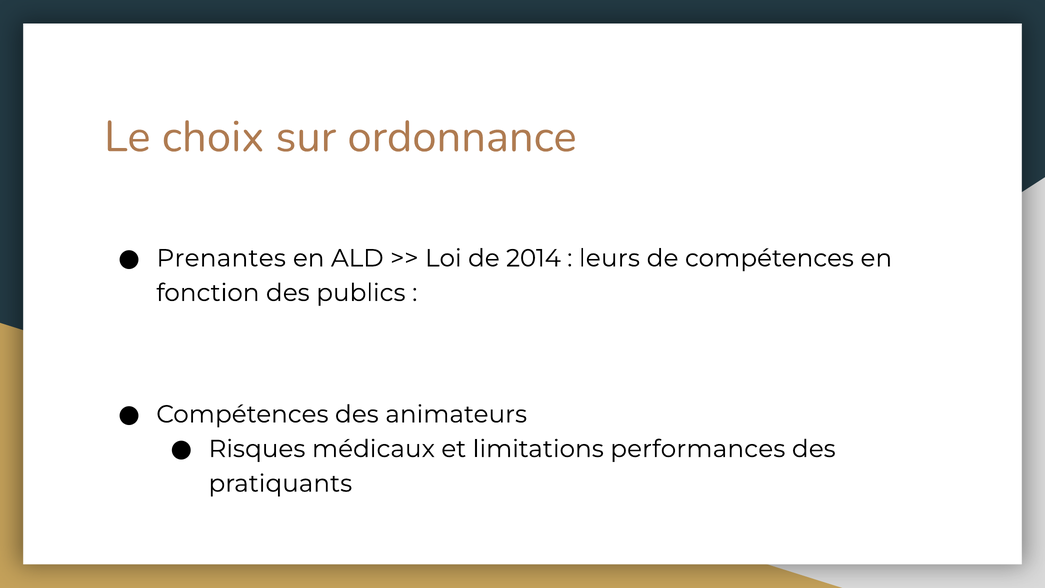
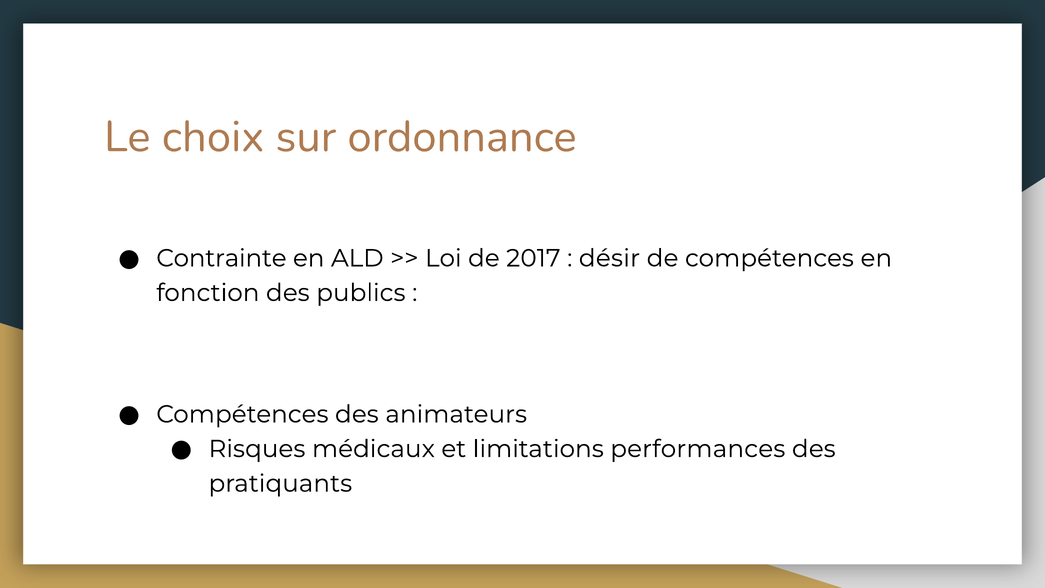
Prenantes: Prenantes -> Contrainte (221, 258)
2014: 2014 -> 2017 (533, 258)
leurs: leurs -> désir (609, 258)
